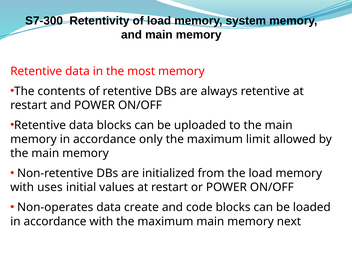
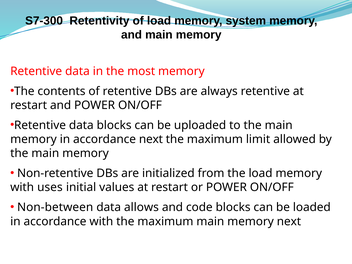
accordance only: only -> next (151, 139)
Non-operates: Non-operates -> Non-between (55, 207)
create: create -> allows (141, 207)
